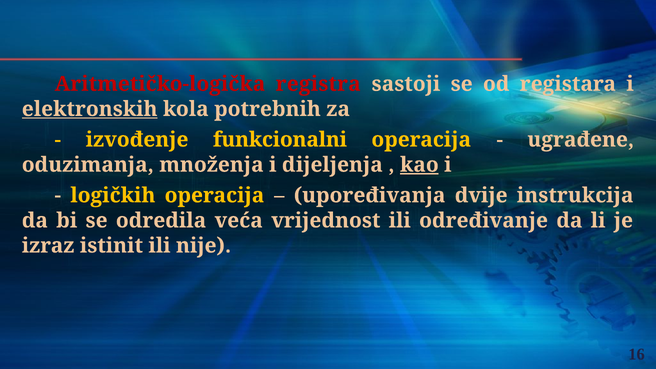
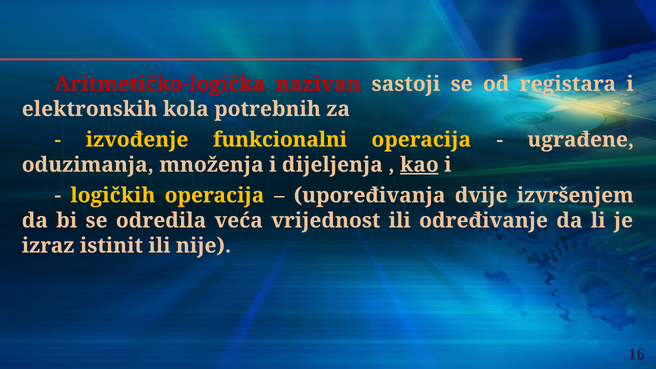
registra: registra -> nazivan (318, 84)
elektronskih underline: present -> none (90, 109)
instrukcija: instrukcija -> izvršenjem (575, 195)
